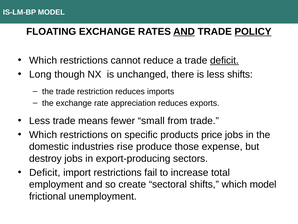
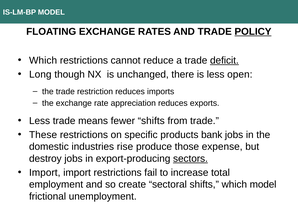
AND underline: present -> none (184, 31)
less shifts: shifts -> open (240, 74)
fewer small: small -> shifts (151, 121)
Which: Which -> These (43, 134)
price: price -> bank (212, 134)
sectors underline: none -> present (190, 158)
Deficit: Deficit -> Import (45, 172)
